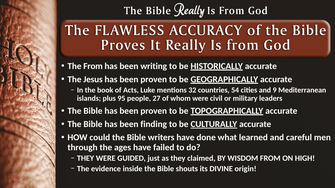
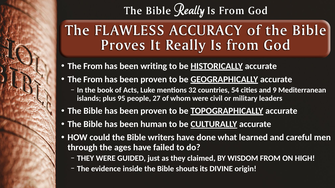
Jesus: Jesus -> From (93, 80)
finding: finding -> human (154, 124)
